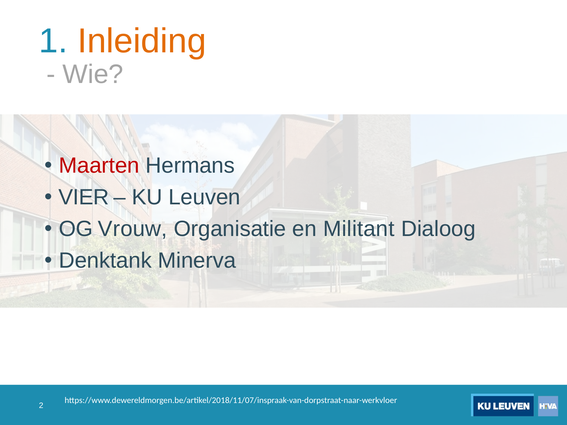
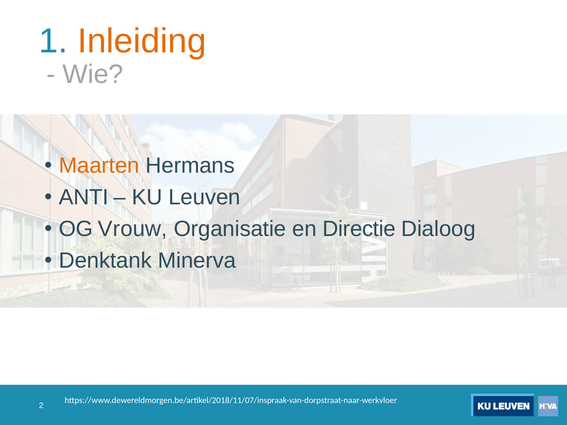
Maarten colour: red -> orange (99, 166)
VIER: VIER -> ANTI (84, 197)
Militant: Militant -> Directie (359, 229)
